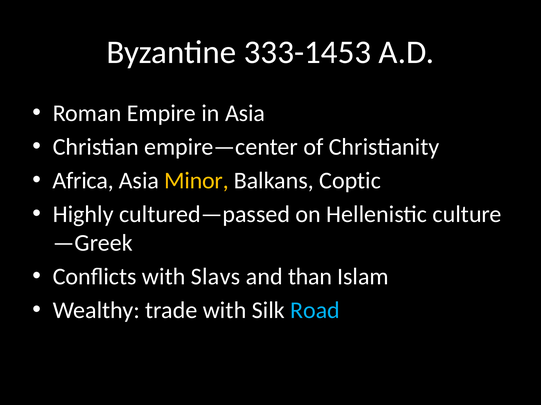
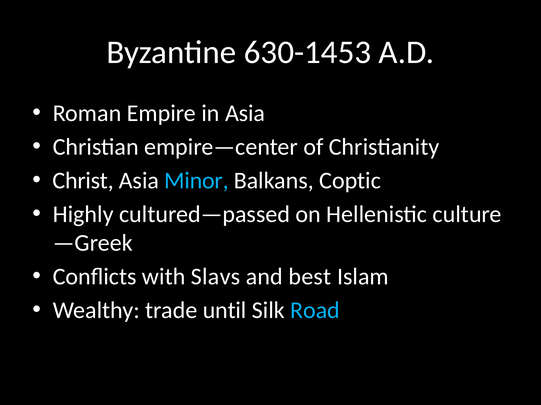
333-1453: 333-1453 -> 630-1453 (308, 52)
Africa: Africa -> Christ (83, 181)
Minor colour: yellow -> light blue (196, 181)
than: than -> best (310, 277)
trade with: with -> until (225, 311)
